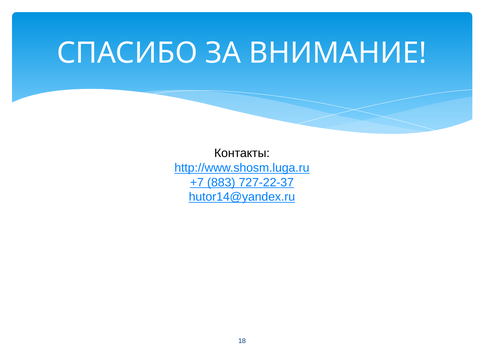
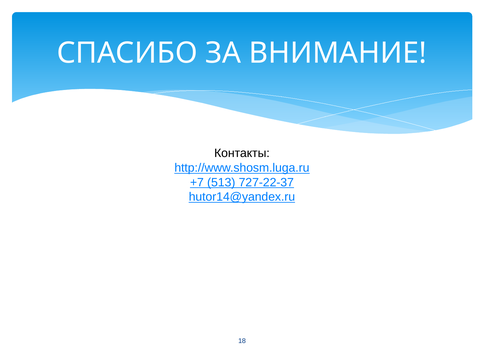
883: 883 -> 513 (221, 182)
